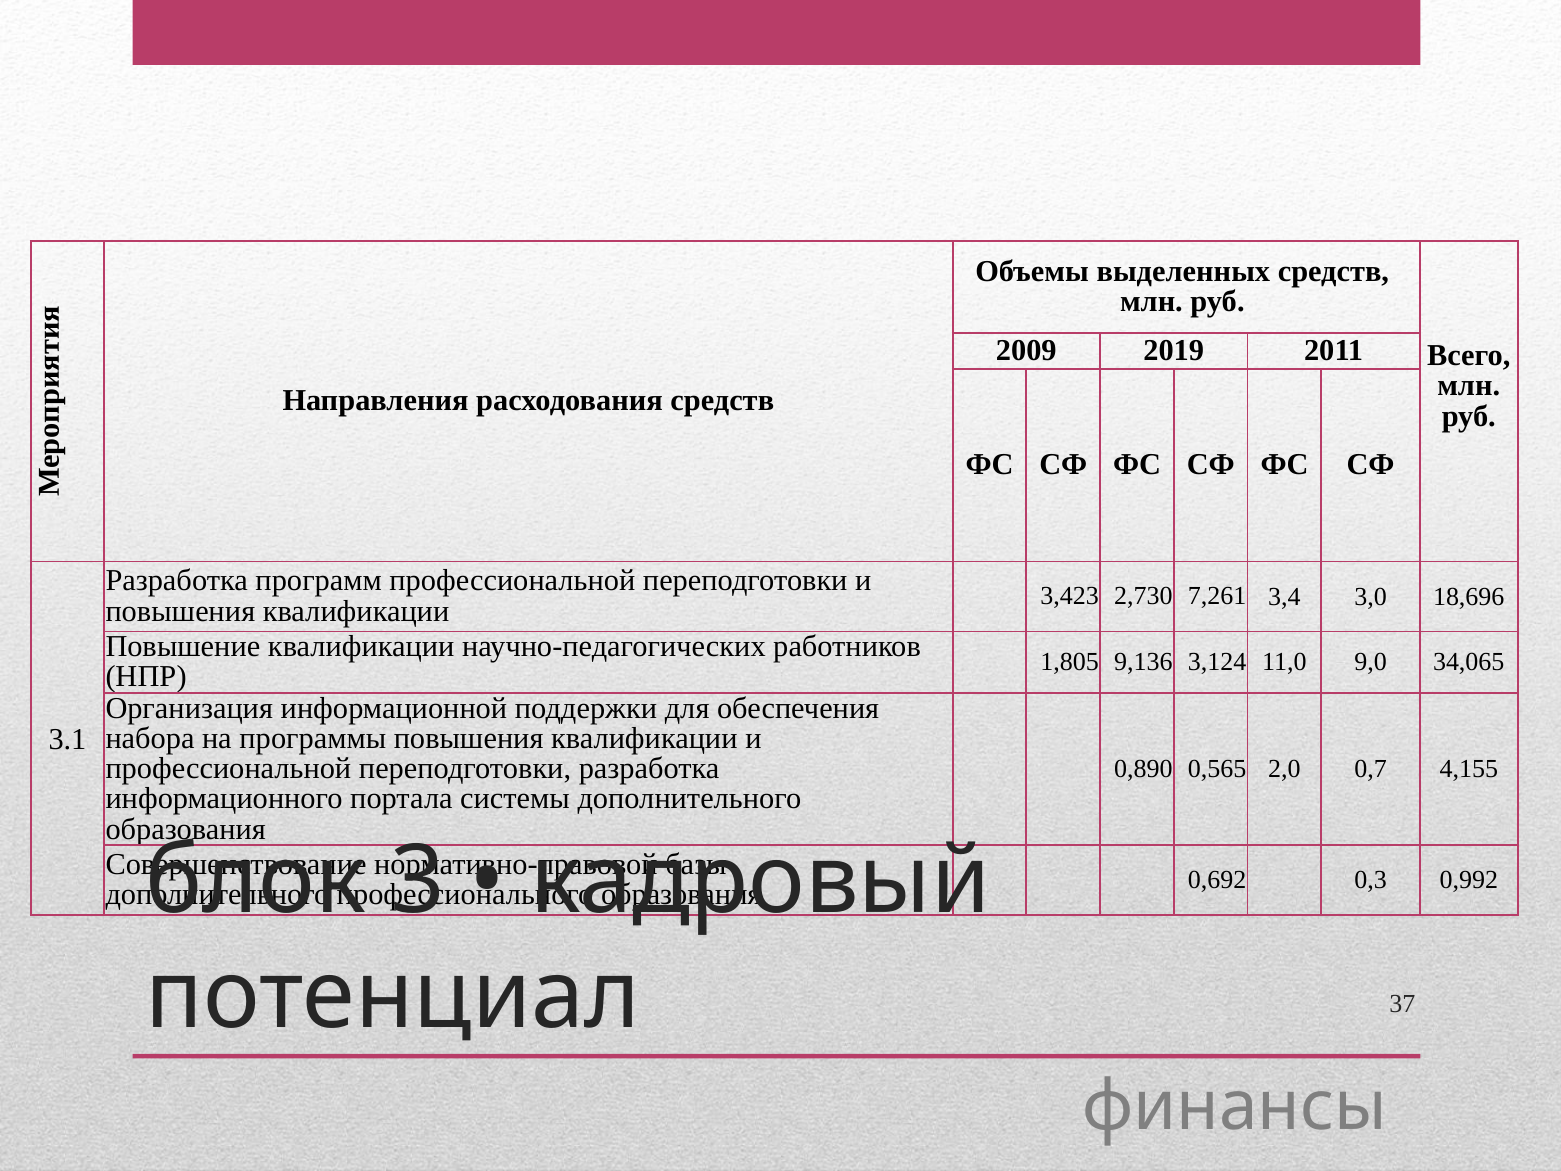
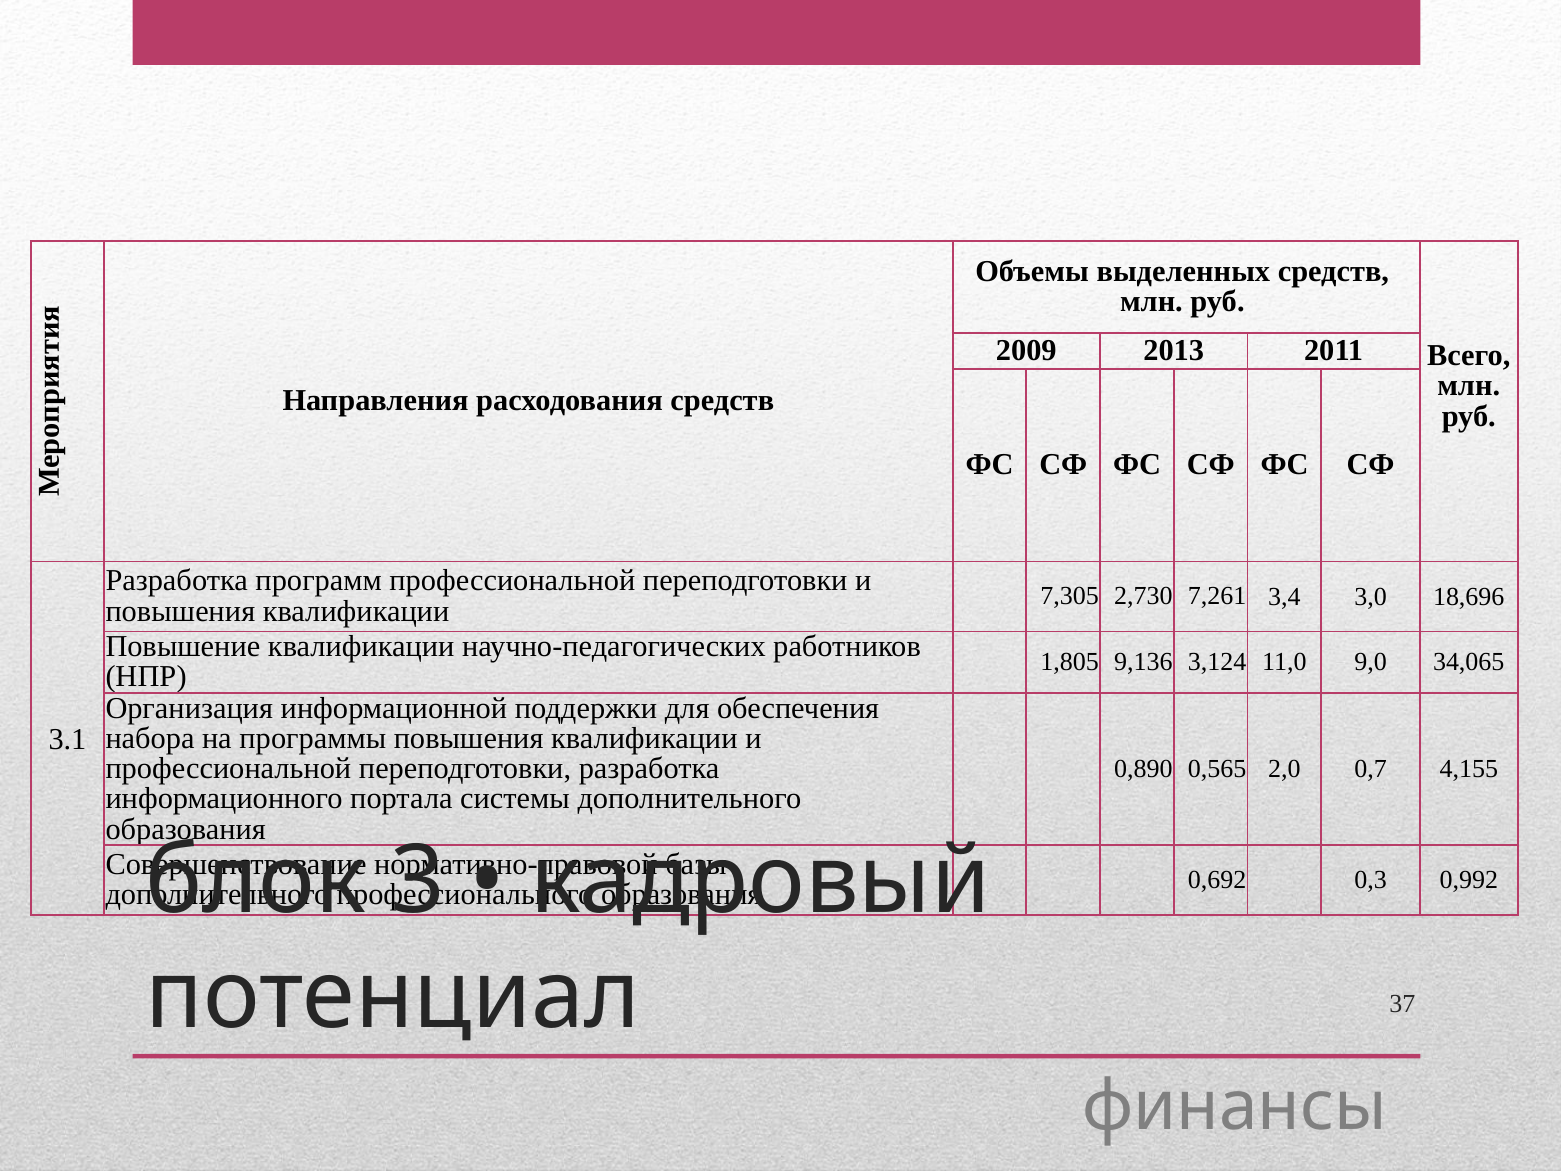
2019: 2019 -> 2013 (1174, 351)
3,423: 3,423 -> 7,305 (1070, 596)
